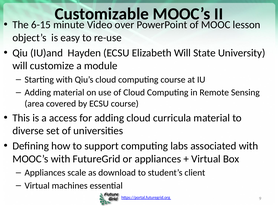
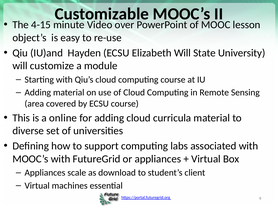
6-15: 6-15 -> 4-15 (41, 25)
access: access -> online (63, 118)
